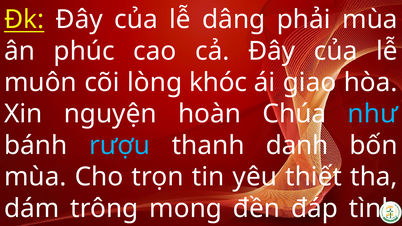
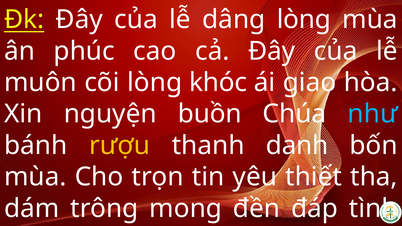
dâng phải: phải -> lòng (304, 20)
hoàn: hoàn -> buồn (210, 114)
rượu colour: light blue -> yellow (120, 146)
